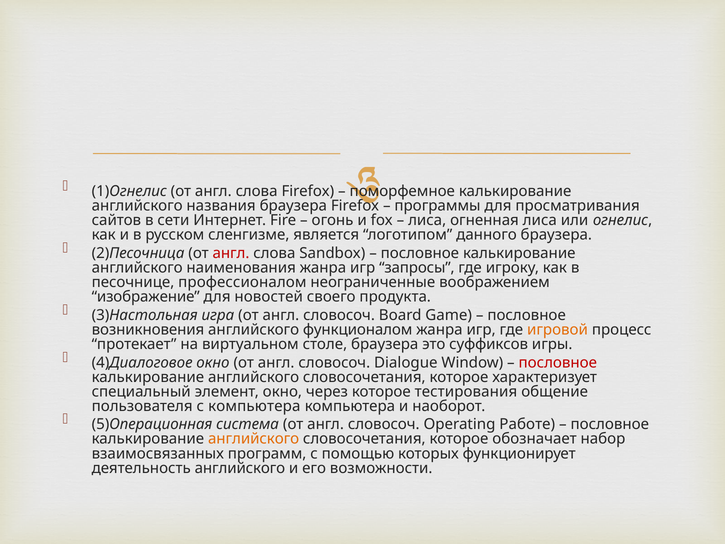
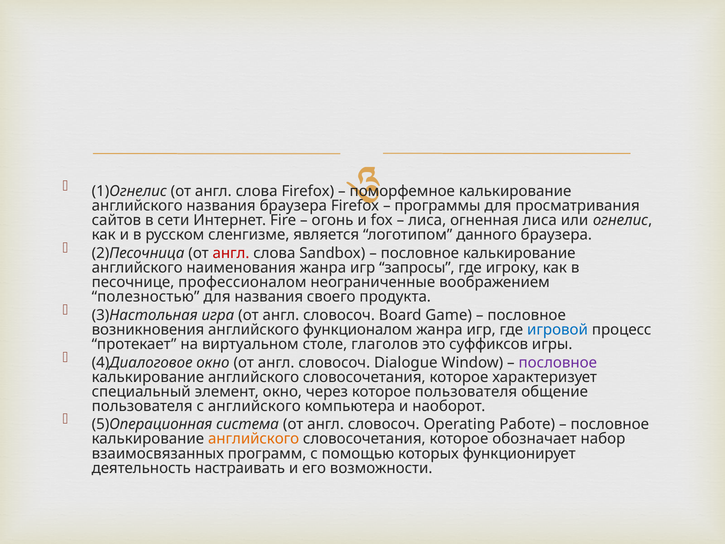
изображение: изображение -> полезностью (146, 297)
для новостей: новостей -> названия (269, 297)
игровой colour: orange -> blue (557, 330)
столе браузера: браузера -> глаголов (385, 344)
пословное colour: red -> purple (558, 362)
которое тестирования: тестирования -> пользователя (466, 391)
с компьютера: компьютера -> английского (254, 406)
деятельность английского: английского -> настраивать (240, 468)
